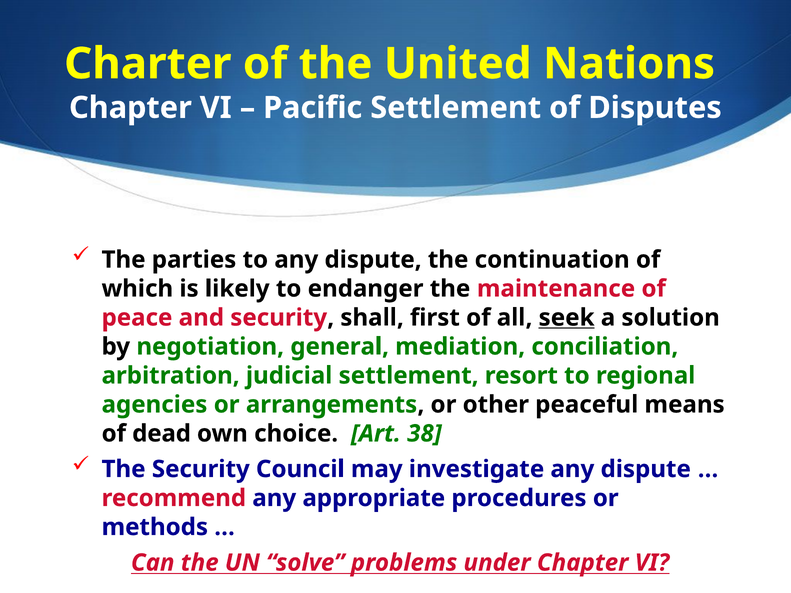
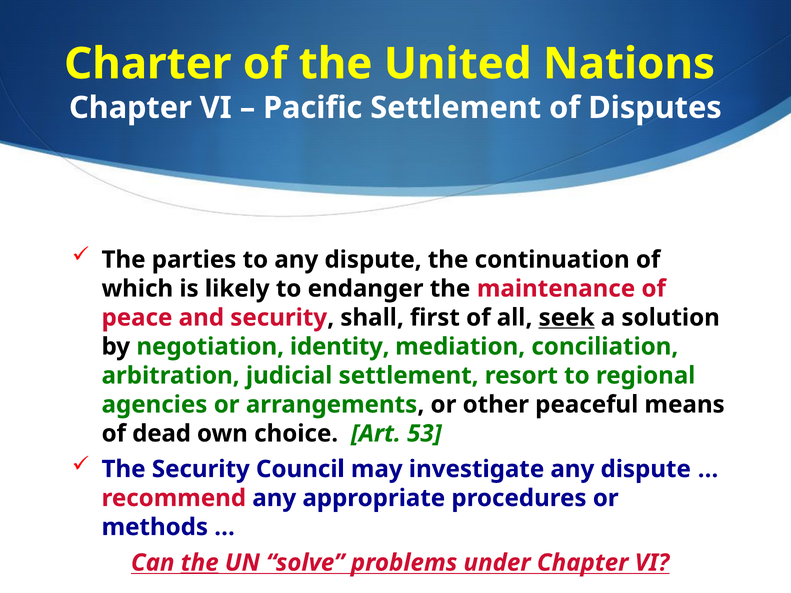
general: general -> identity (340, 347)
38: 38 -> 53 (424, 434)
the underline: none -> present (200, 563)
